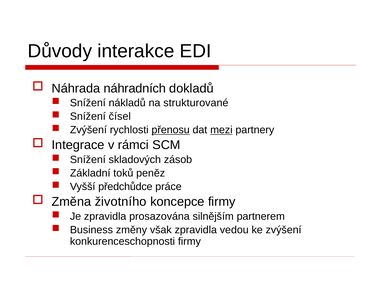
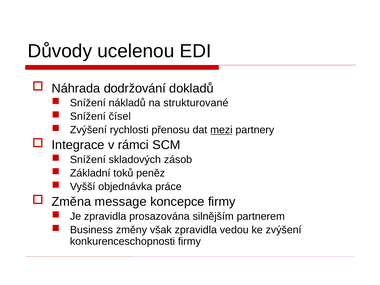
interakce: interakce -> ucelenou (136, 51)
náhradních: náhradních -> dodržování (135, 88)
přenosu underline: present -> none (171, 130)
předchůdce: předchůdce -> objednávka (125, 187)
životního: životního -> message (121, 202)
